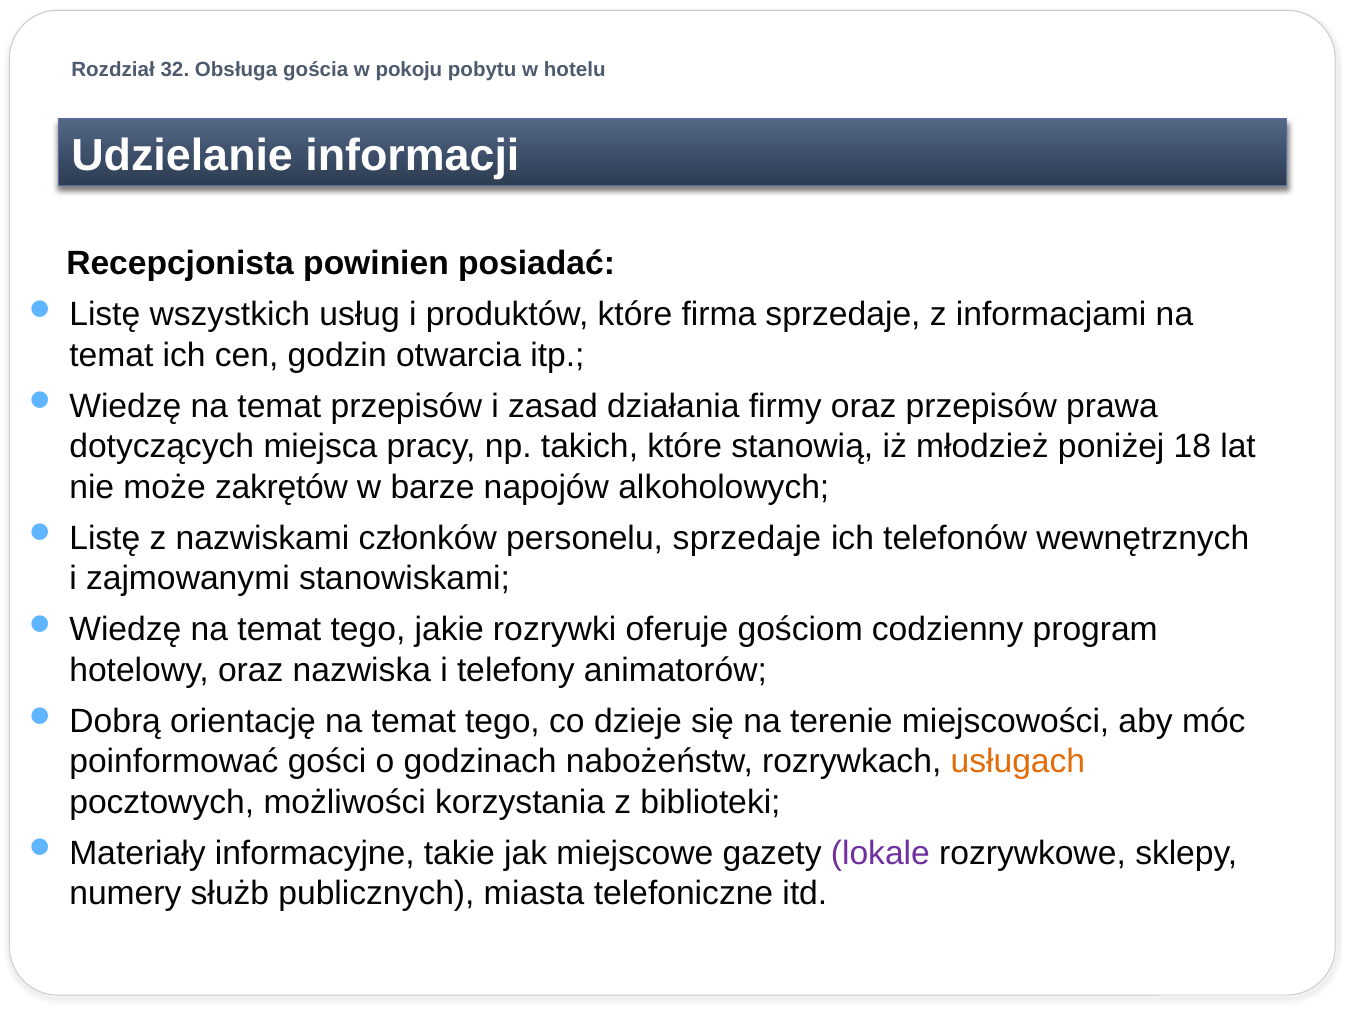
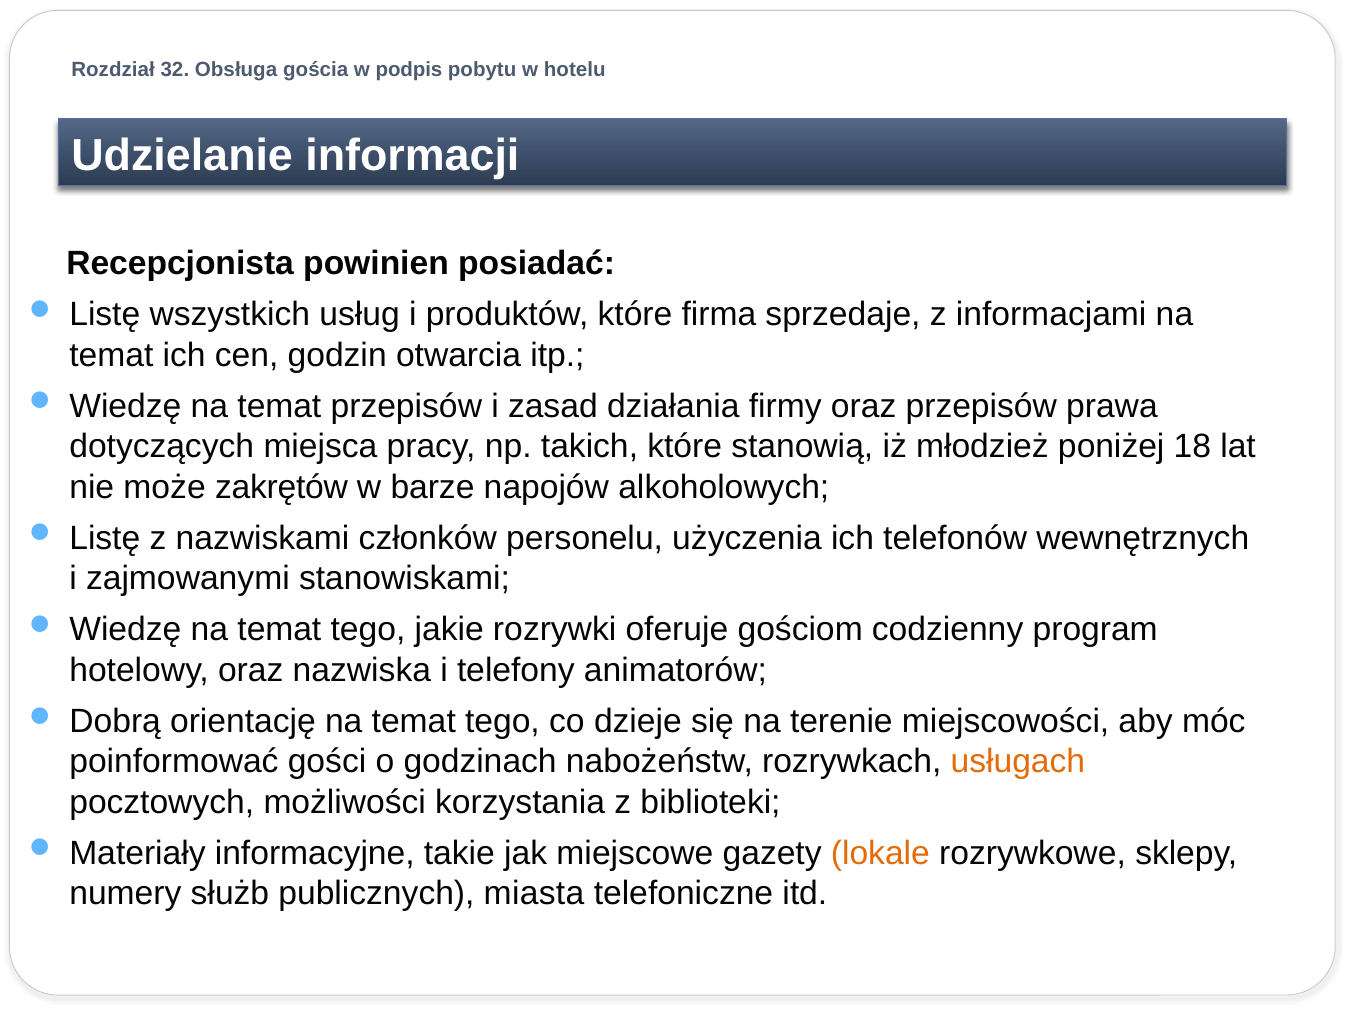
pokoju: pokoju -> podpis (409, 70)
personelu sprzedaje: sprzedaje -> użyczenia (747, 538)
lokale colour: purple -> orange (880, 853)
